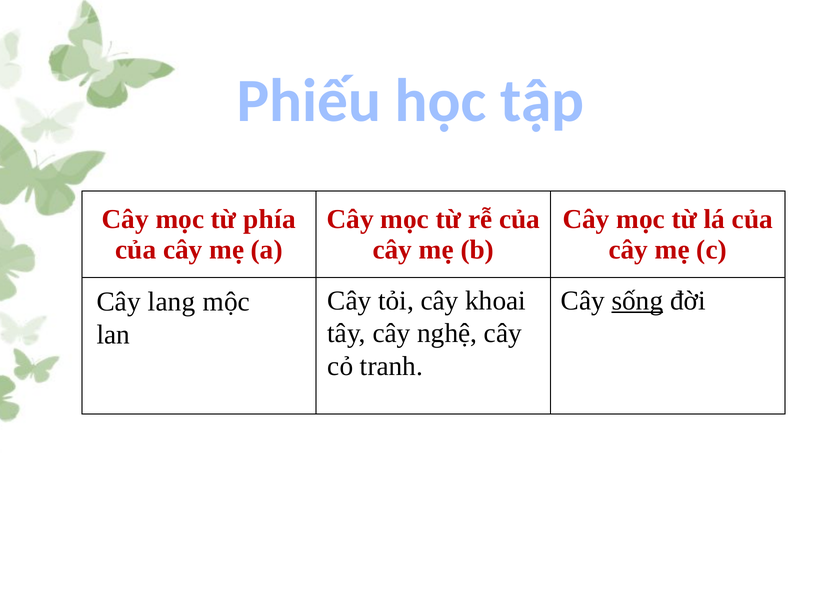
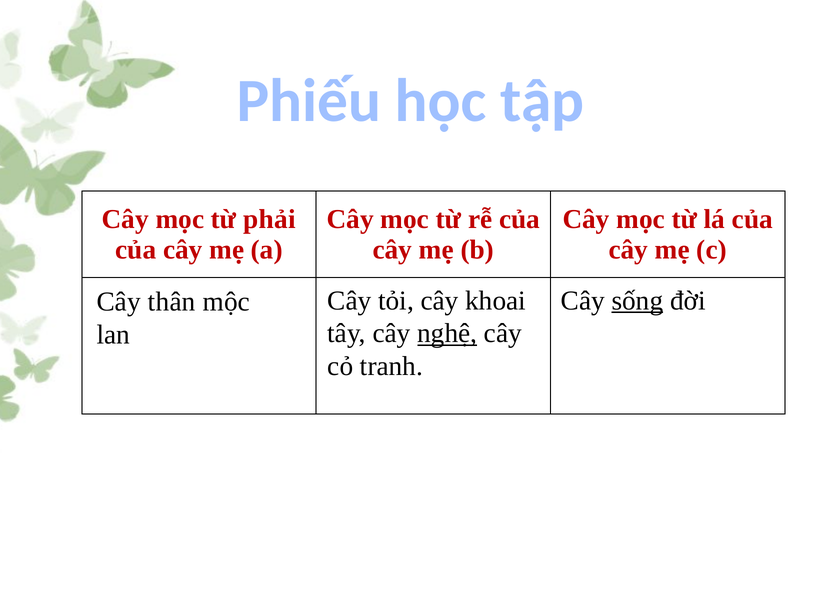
phía: phía -> phải (270, 219)
lang: lang -> thân (172, 302)
nghệ underline: none -> present (447, 334)
